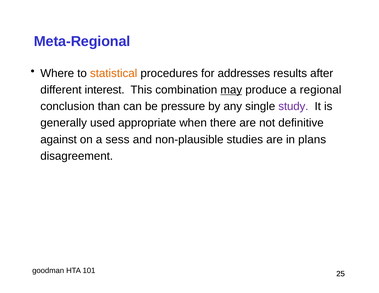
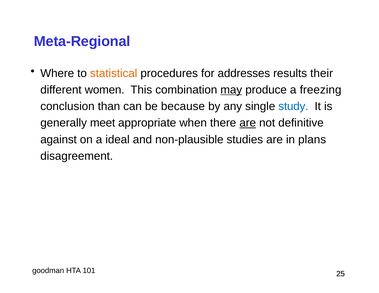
after: after -> their (322, 73)
interest: interest -> women (105, 90)
regional: regional -> freezing (321, 90)
pressure: pressure -> because (183, 106)
study colour: purple -> blue (293, 106)
used: used -> meet (103, 123)
are underline: none -> present (248, 123)
sess: sess -> ideal (118, 139)
